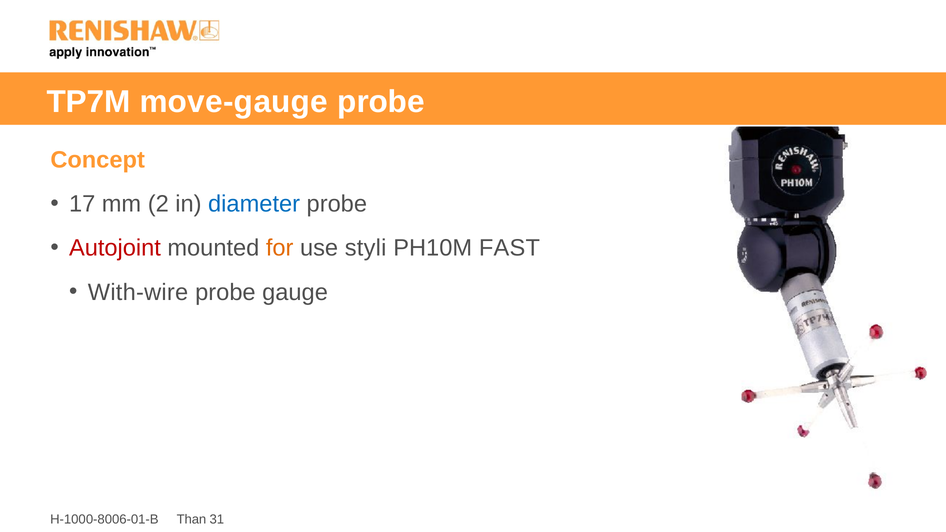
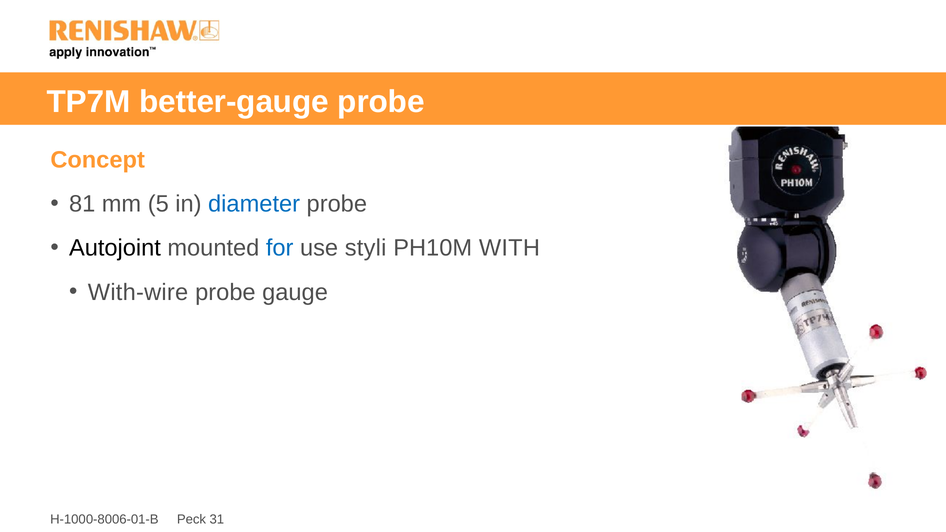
move-gauge: move-gauge -> better-gauge (234, 102)
17: 17 -> 81 (82, 204)
2: 2 -> 5 (158, 204)
Autojoint colour: red -> black (115, 248)
for colour: orange -> blue (280, 248)
FAST: FAST -> WITH (509, 248)
Than: Than -> Peck (191, 520)
